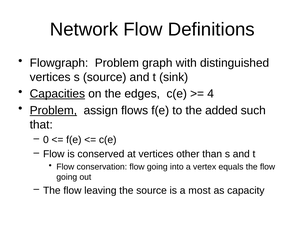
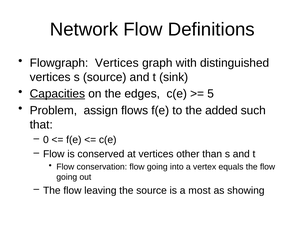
Flowgraph Problem: Problem -> Vertices (117, 63)
4: 4 -> 5 (211, 94)
Problem underline: present -> none (53, 110)
capacity: capacity -> showing (246, 190)
